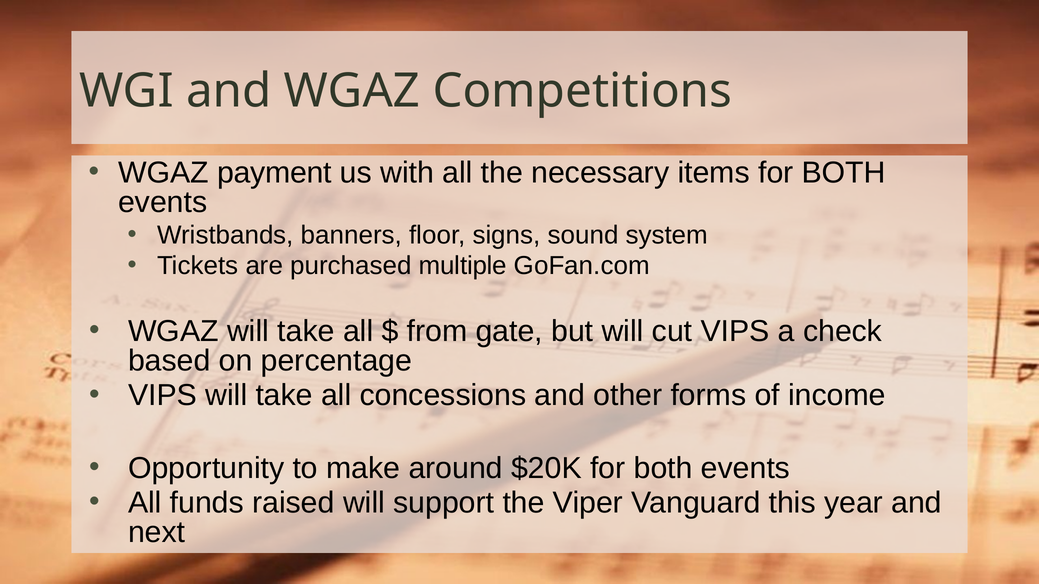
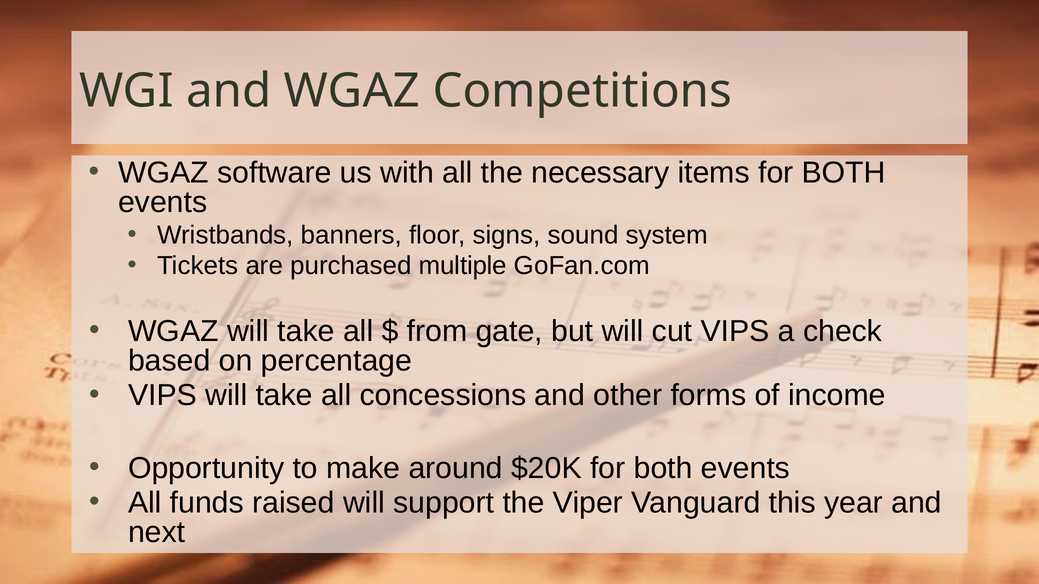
payment: payment -> software (274, 173)
